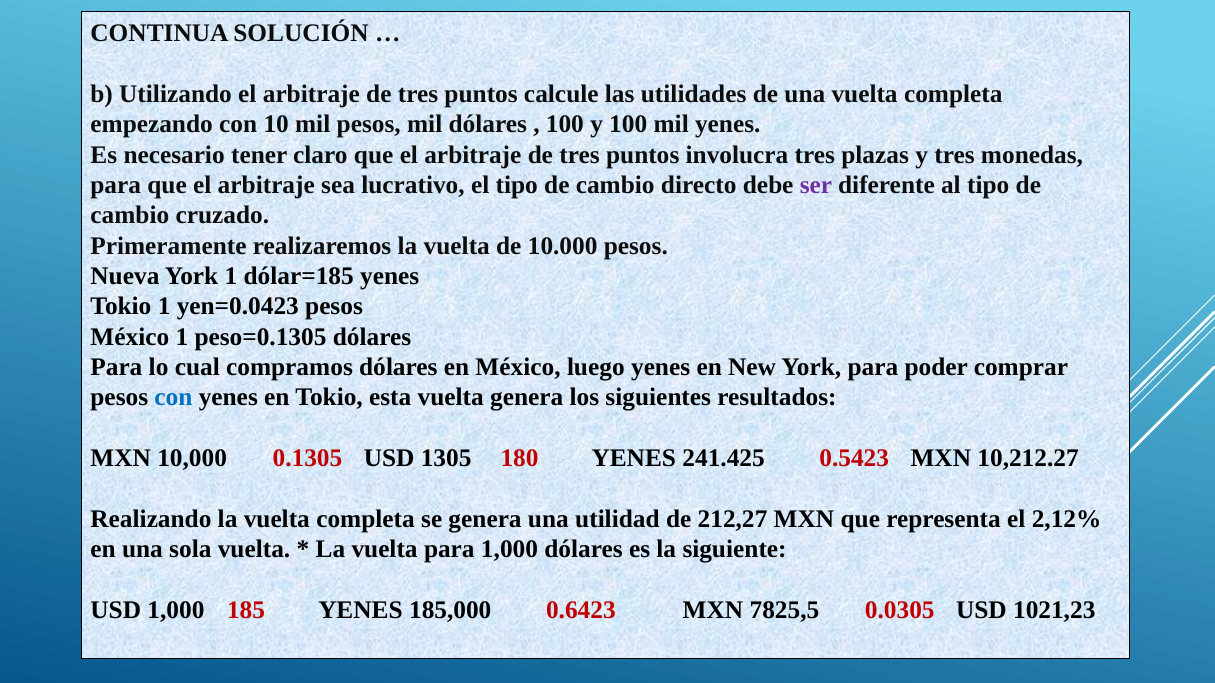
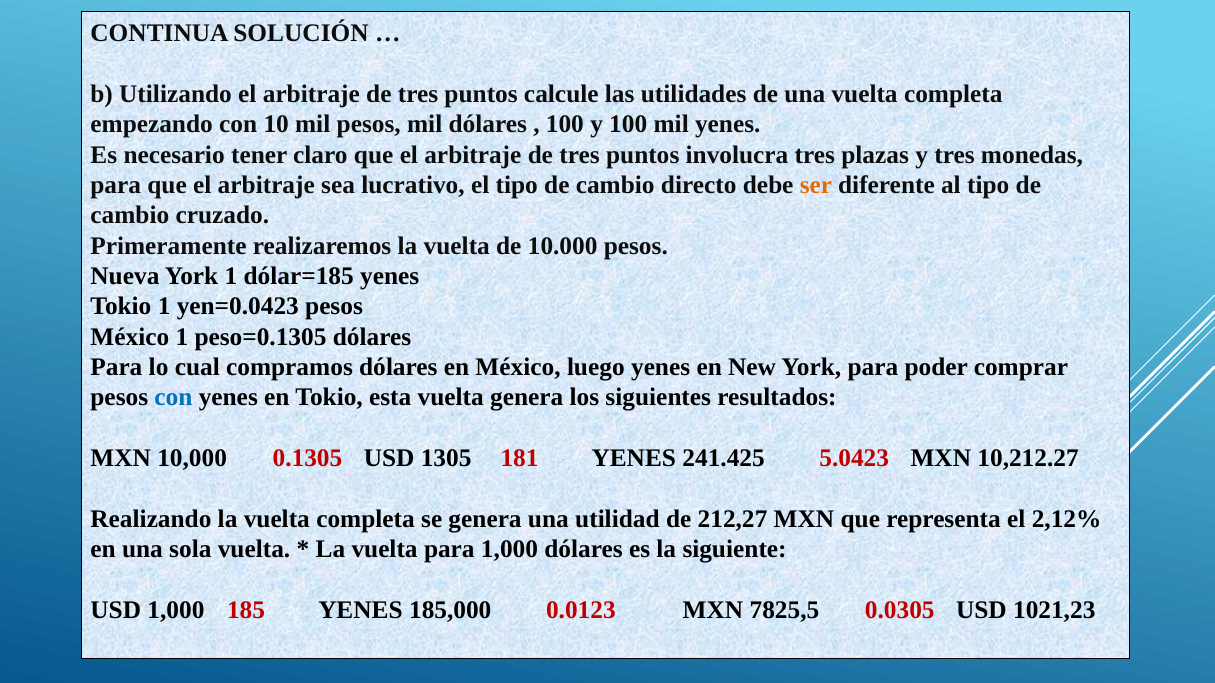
ser colour: purple -> orange (816, 185)
180: 180 -> 181 (520, 459)
0.5423: 0.5423 -> 5.0423 (854, 459)
0.6423: 0.6423 -> 0.0123 (581, 611)
